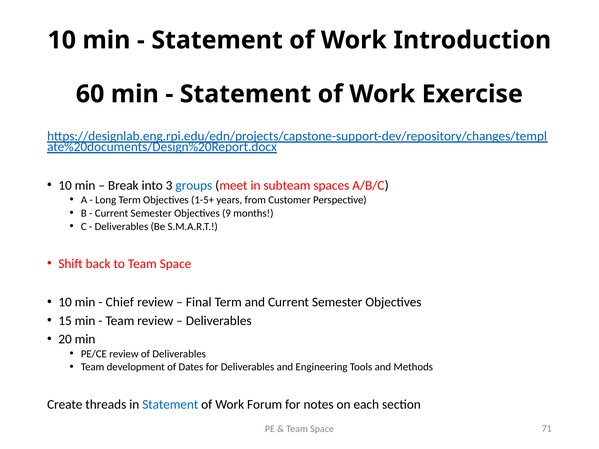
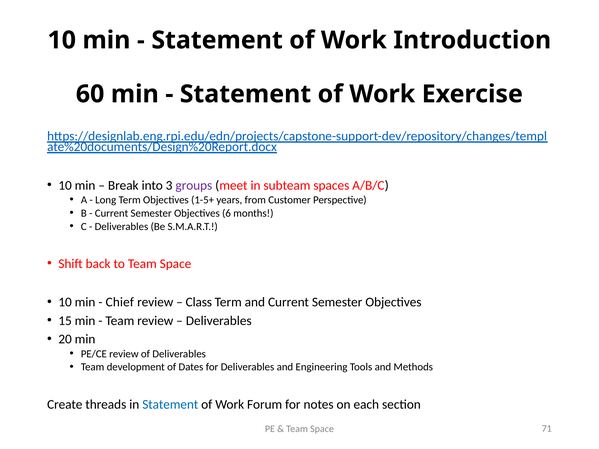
groups colour: blue -> purple (194, 185)
9: 9 -> 6 (227, 213)
Final: Final -> Class (199, 302)
